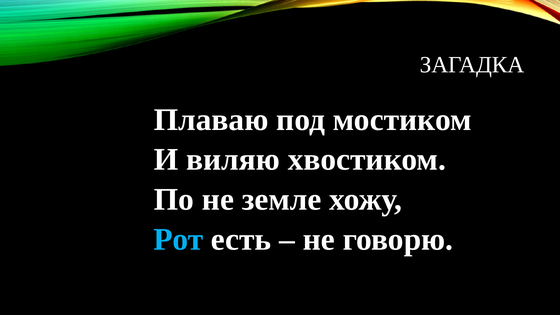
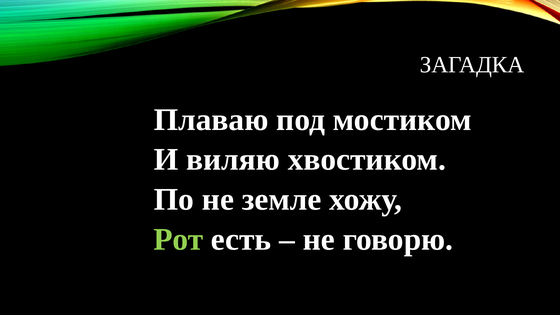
Рот colour: light blue -> light green (179, 239)
